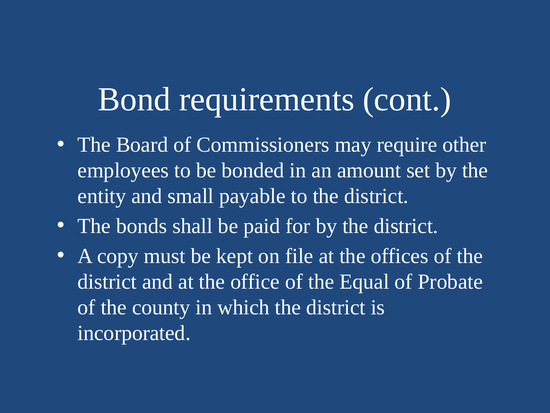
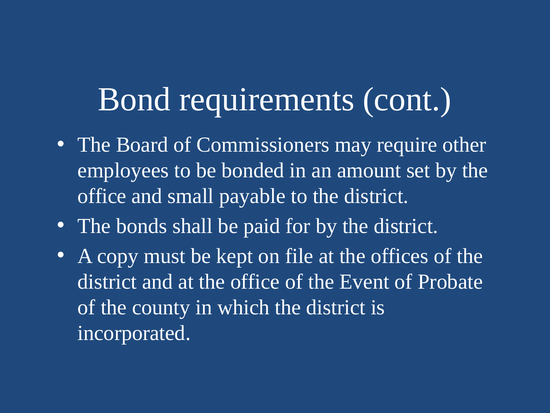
entity: entity -> office (102, 196)
Equal: Equal -> Event (364, 281)
